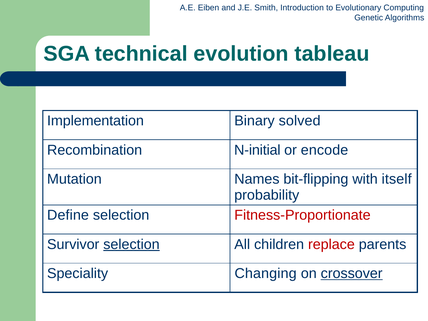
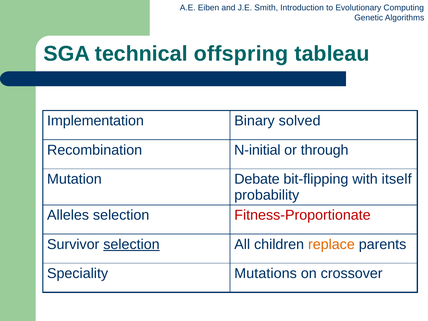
evolution: evolution -> offspring (241, 54)
encode: encode -> through (325, 150)
Names: Names -> Debate (257, 179)
Define: Define -> Alleles (68, 215)
replace colour: red -> orange (331, 244)
Changing: Changing -> Mutations (266, 273)
crossover underline: present -> none (352, 273)
